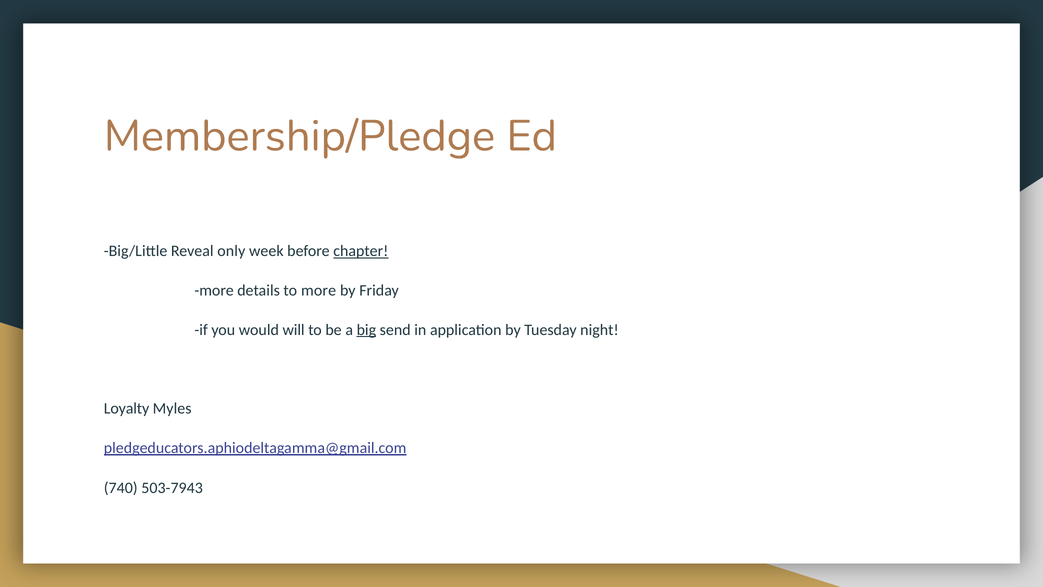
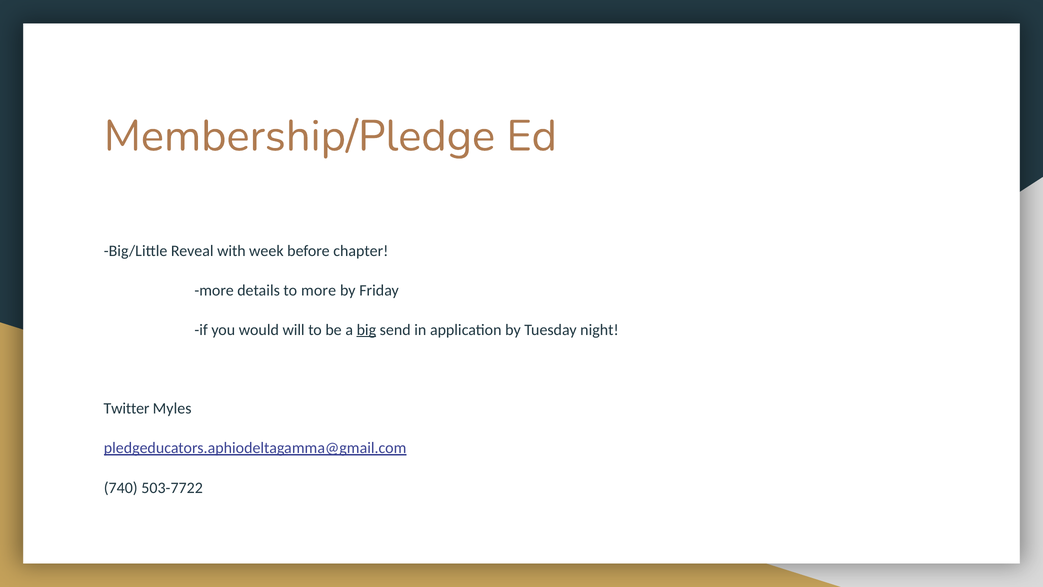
only: only -> with (231, 251)
chapter underline: present -> none (361, 251)
Loyalty: Loyalty -> Twitter (127, 408)
503-7943: 503-7943 -> 503-7722 (172, 488)
